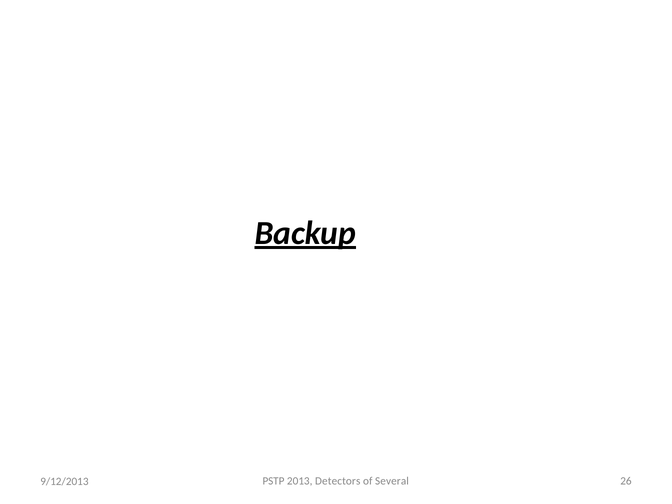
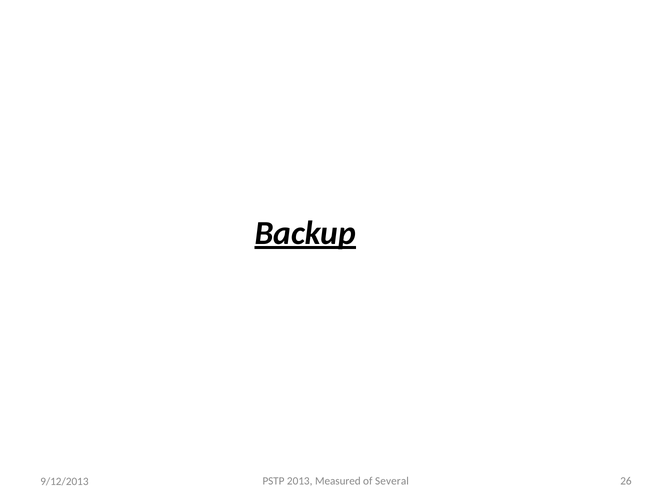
Detectors: Detectors -> Measured (338, 481)
